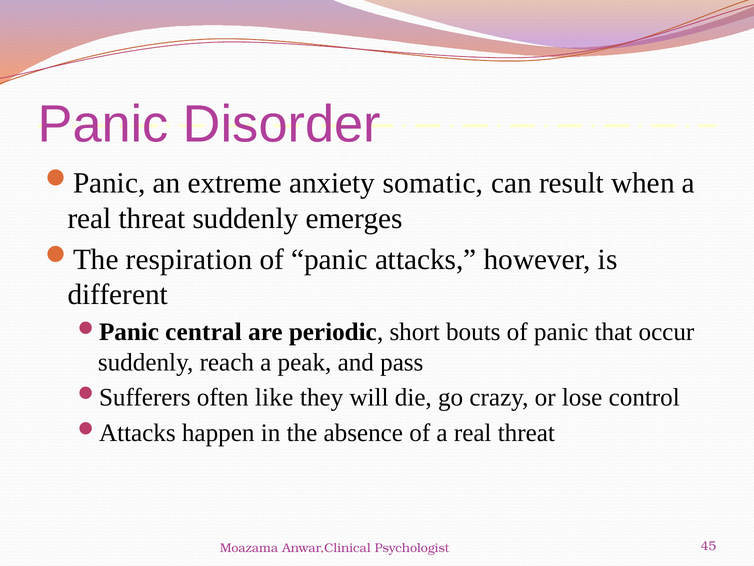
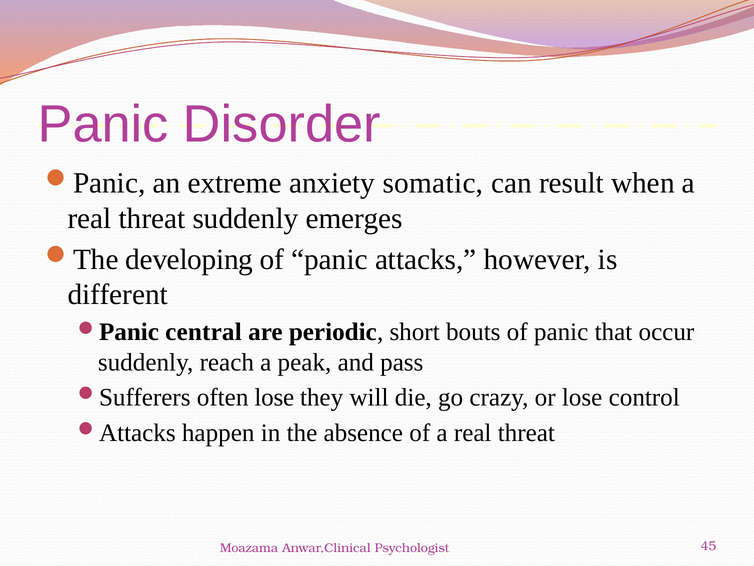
respiration: respiration -> developing (189, 259)
often like: like -> lose (274, 397)
